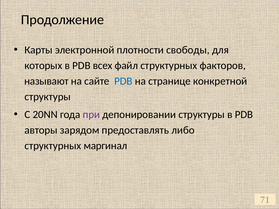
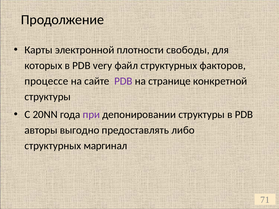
всех: всех -> very (103, 66)
называют: называют -> процессе (46, 81)
PDB colour: blue -> purple (123, 81)
зарядом: зарядом -> выгодно (80, 130)
